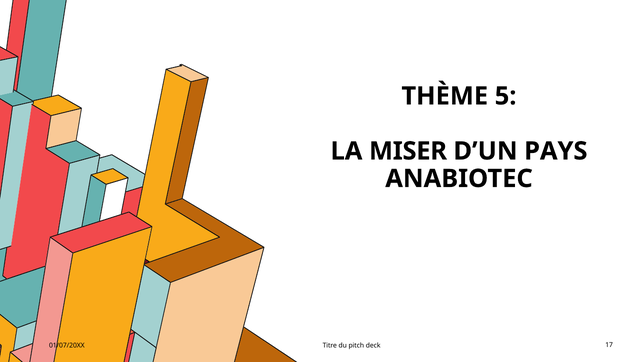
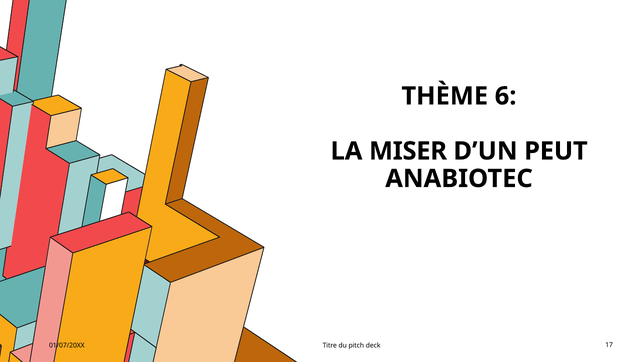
5: 5 -> 6 (506, 96)
PAYS: PAYS -> PEUT (556, 151)
